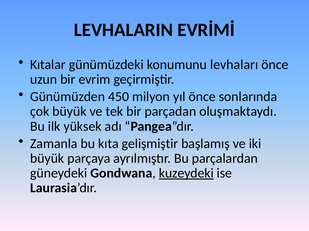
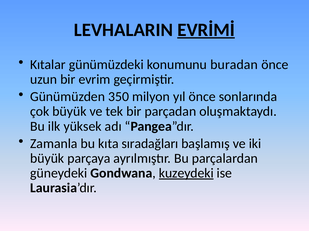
EVRİMİ underline: none -> present (206, 30)
levhaları: levhaları -> buradan (234, 65)
450: 450 -> 350 (119, 97)
gelişmiştir: gelişmiştir -> sıradağları (150, 144)
